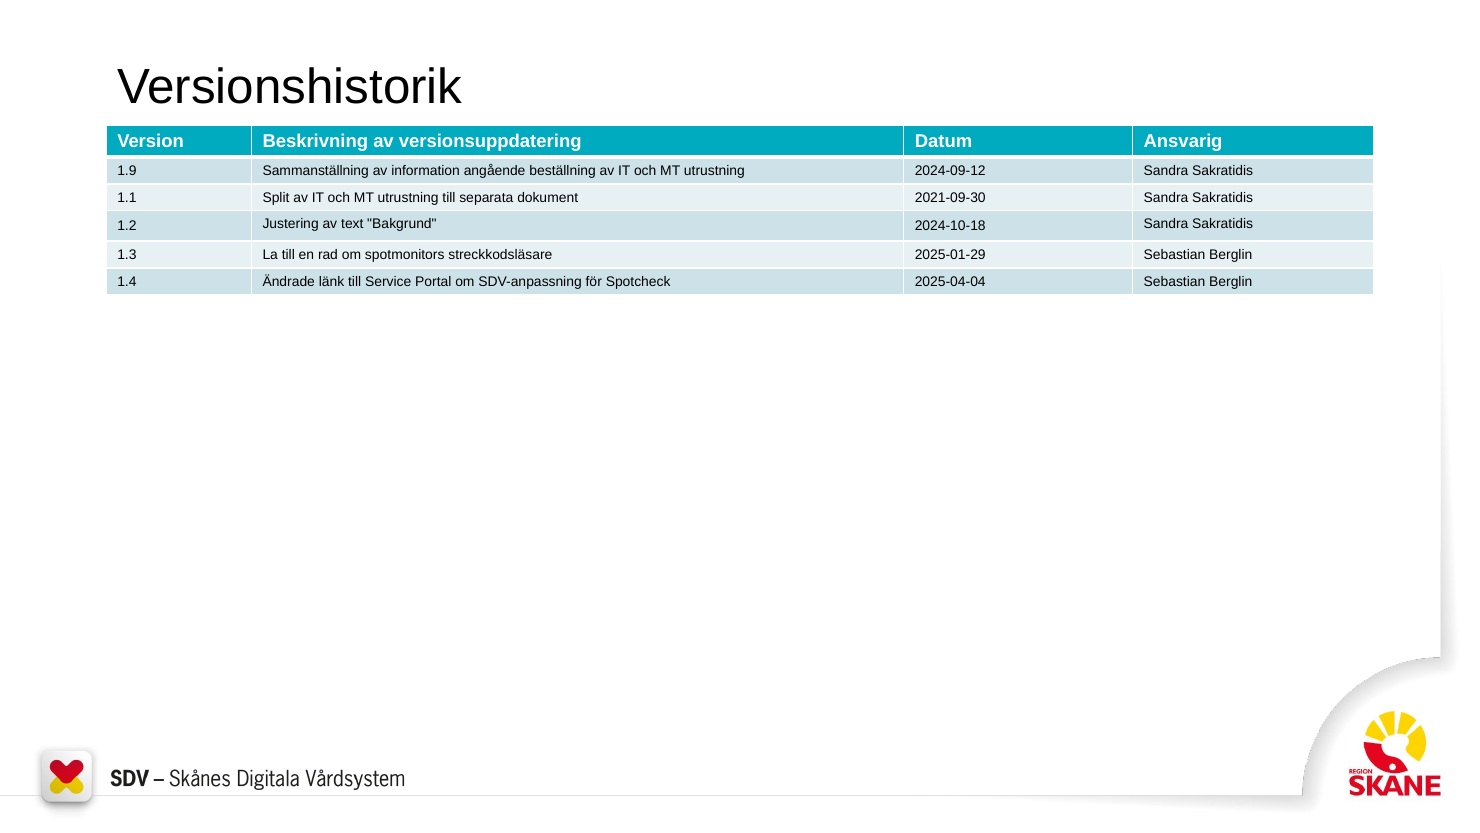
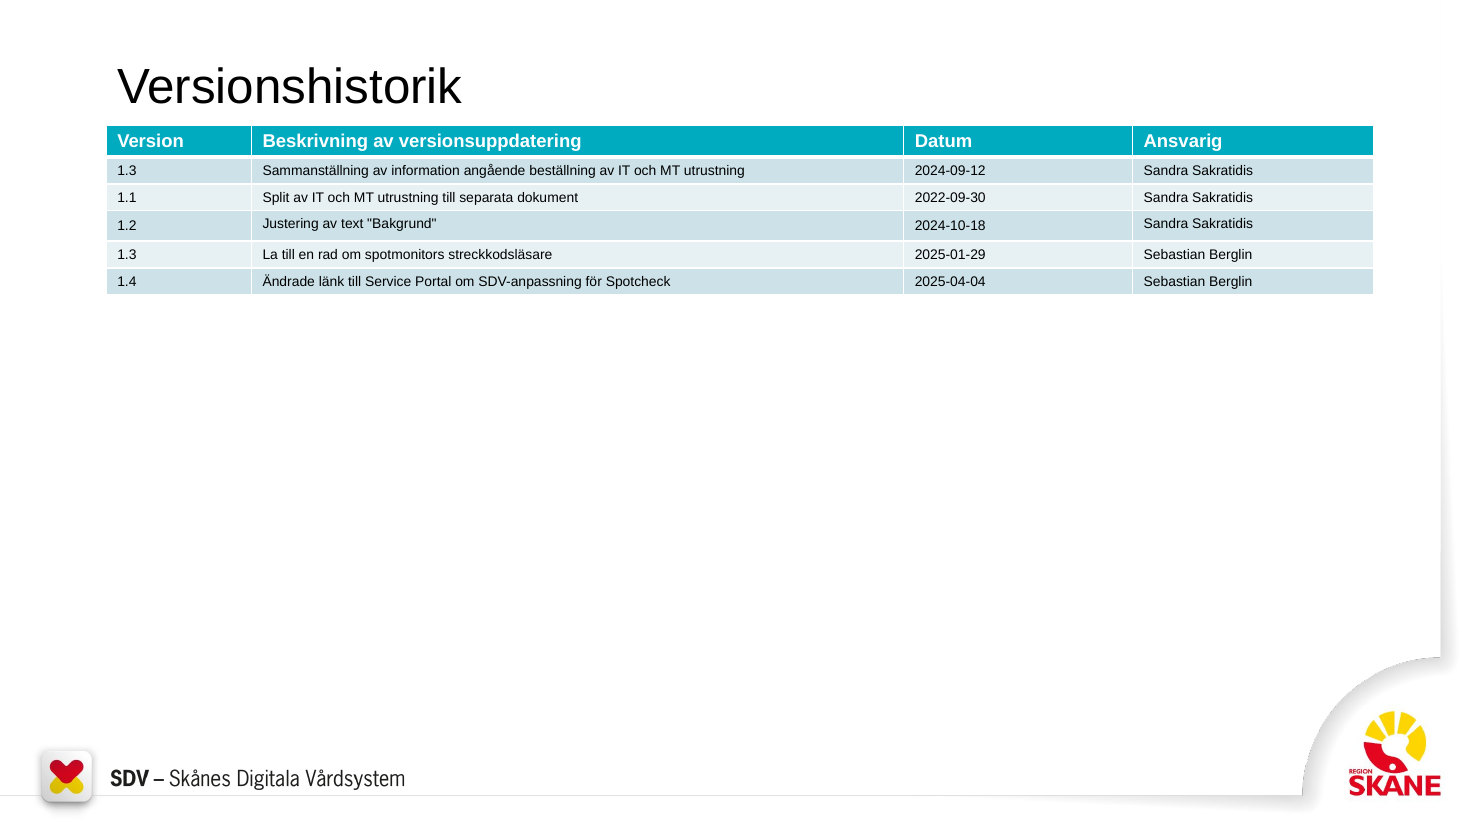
1.9: 1.9 -> 1.3 (127, 171)
2021-09-30: 2021-09-30 -> 2022-09-30 (950, 197)
